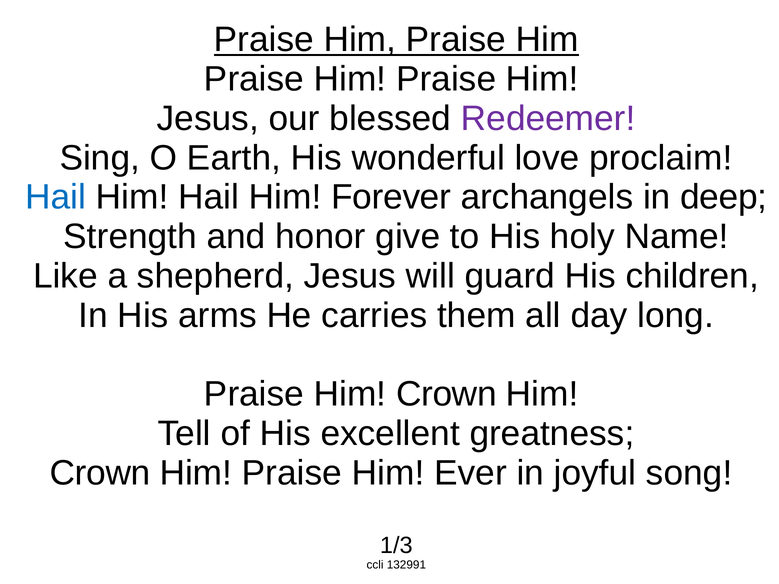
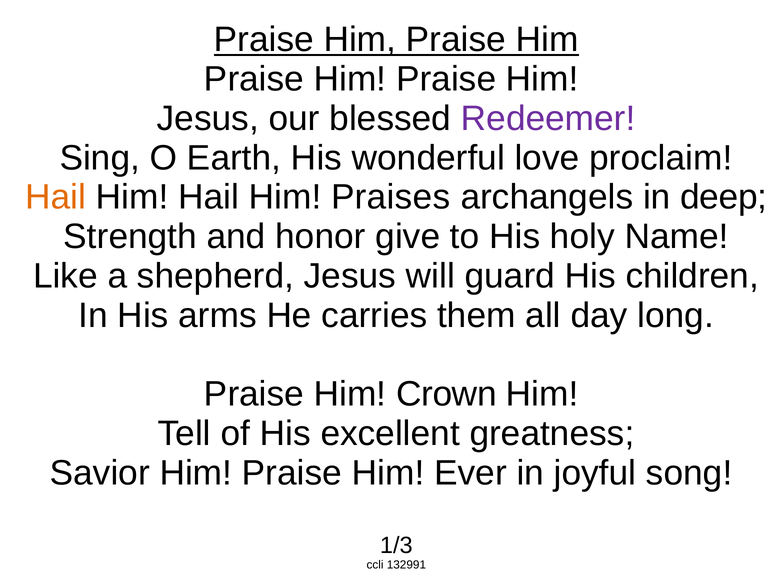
Hail colour: blue -> orange (56, 197)
Forever: Forever -> Praises (391, 197)
Crown: Crown -> Savior (100, 473)
